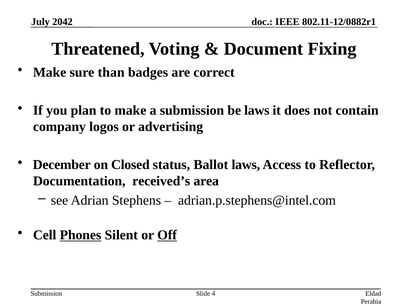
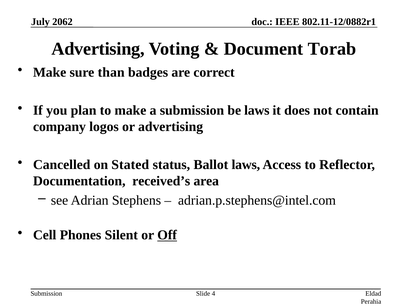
2042: 2042 -> 2062 (62, 22)
Threatened: Threatened -> Advertising (98, 49)
Fixing: Fixing -> Torab (332, 49)
December: December -> Cancelled (62, 165)
Closed: Closed -> Stated (130, 165)
Phones underline: present -> none (81, 235)
